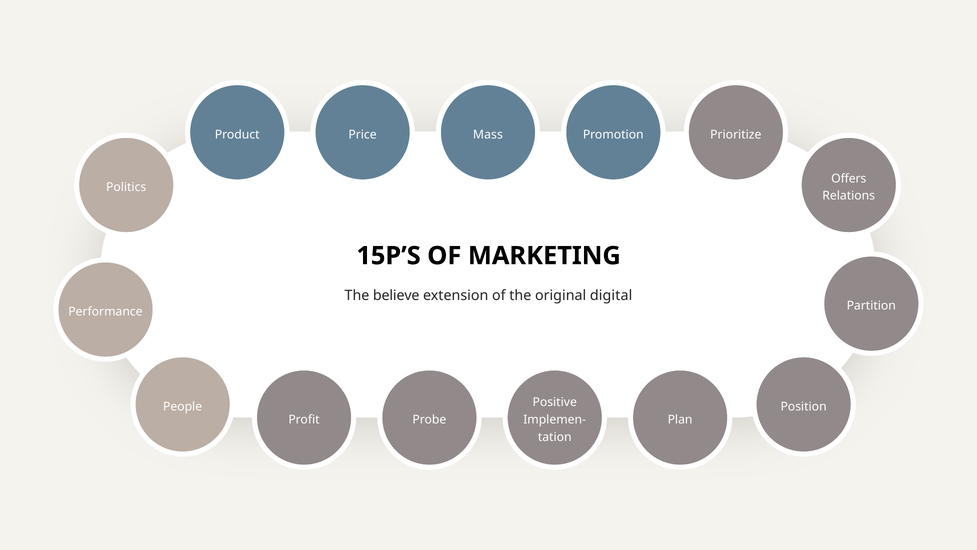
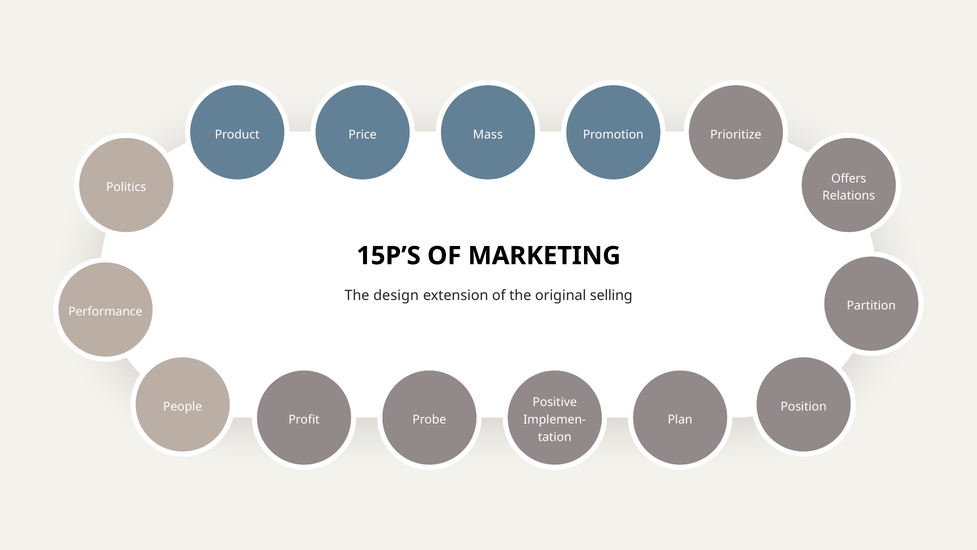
believe: believe -> design (396, 295)
digital: digital -> selling (611, 295)
